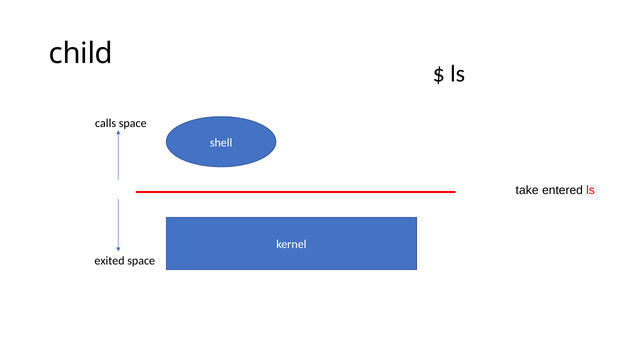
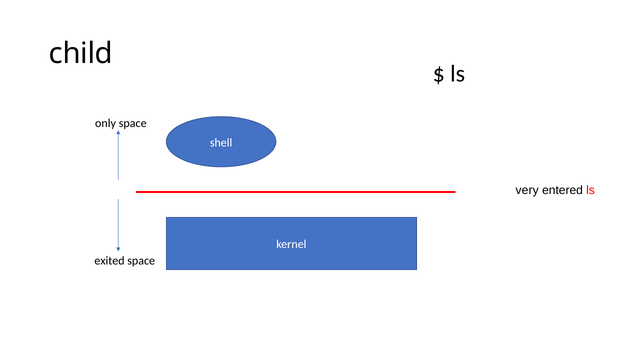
calls: calls -> only (106, 124)
take: take -> very (527, 190)
